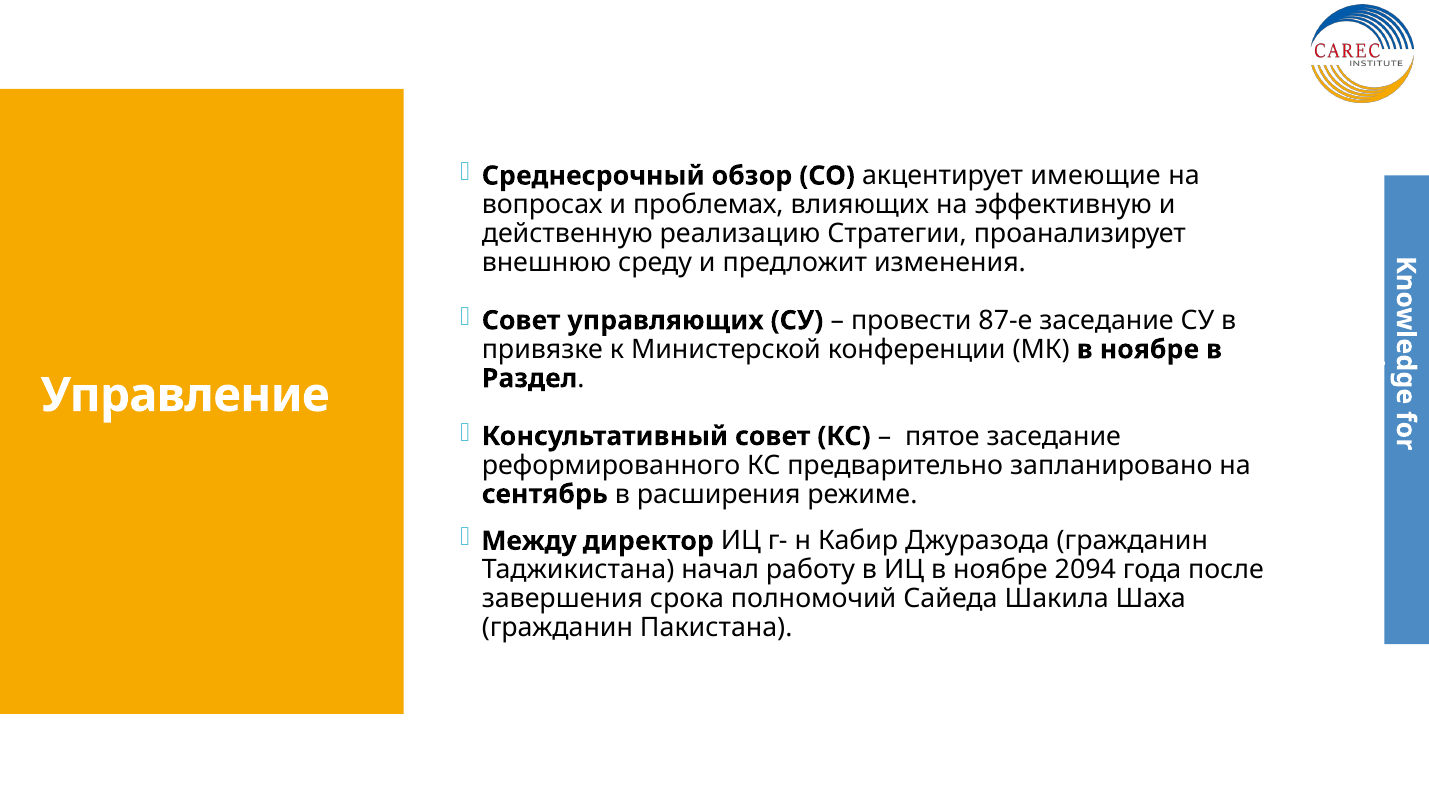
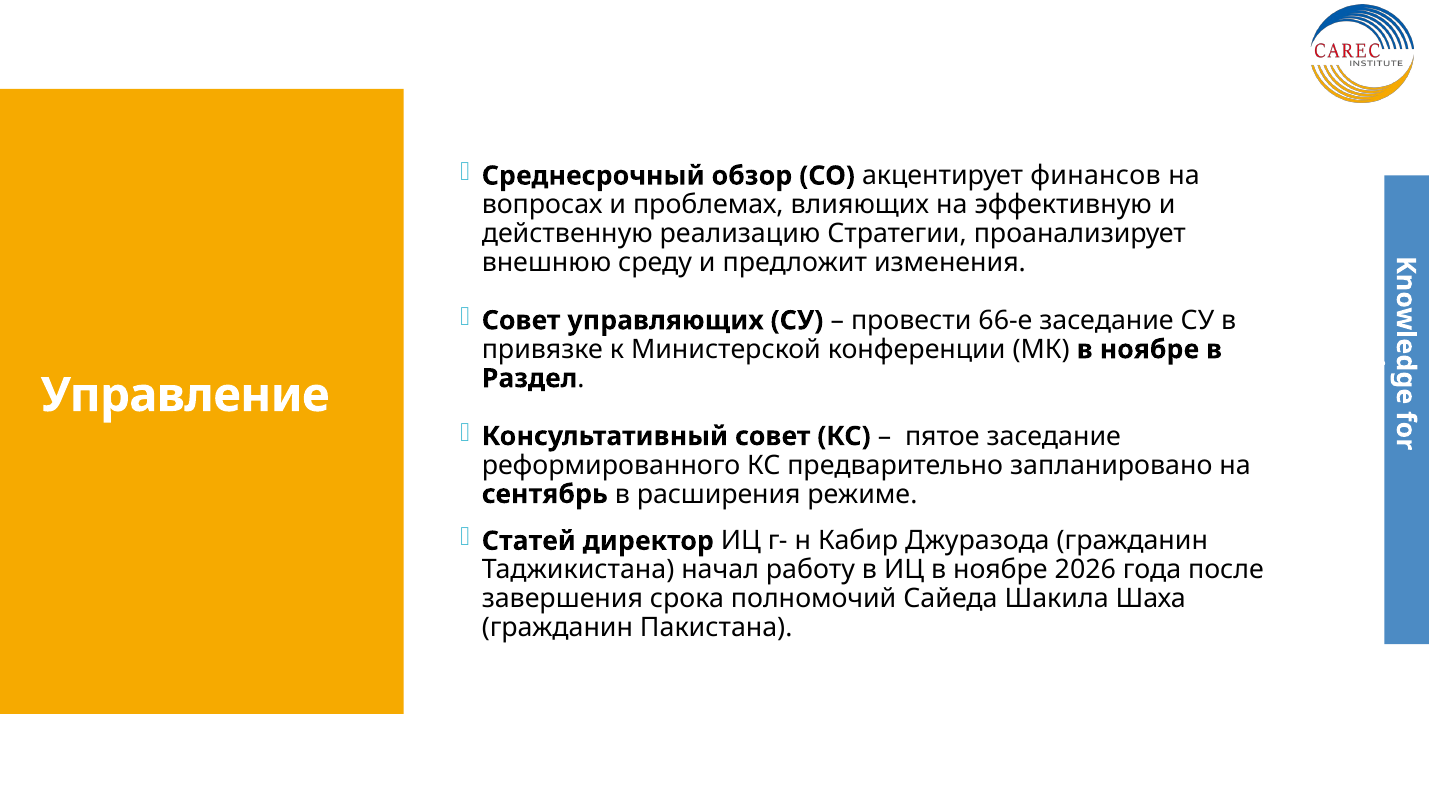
имеющие: имеющие -> финансов (1096, 176)
87-е: 87-е -> 66-е (1005, 320)
Между: Между -> Статей (529, 541)
2094: 2094 -> 2026 (1085, 570)
